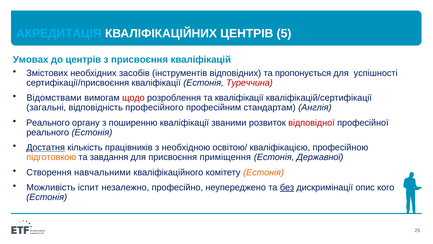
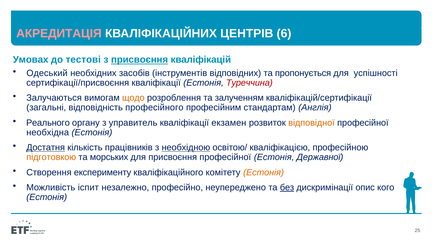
АКРЕДИТАЦІЯ colour: light blue -> pink (59, 33)
5: 5 -> 6 (284, 33)
до центрів: центрів -> тестові (83, 60)
присвоєння underline: none -> present (140, 60)
Змістових: Змістових -> Одеський (47, 73)
Відомствами: Відомствами -> Залучаються (54, 98)
щодо colour: red -> orange (133, 98)
та кваліфікації: кваліфікації -> залученням (239, 98)
поширенню: поширенню -> управитель (133, 123)
званими: званими -> екзамен (229, 123)
відповідної colour: red -> orange (311, 123)
реального: реального -> необхідна (48, 132)
необхідною underline: none -> present (186, 147)
завдання: завдання -> морських (109, 157)
присвоєння приміщення: приміщення -> професійної (225, 157)
навчальними: навчальними -> експерименту (103, 172)
